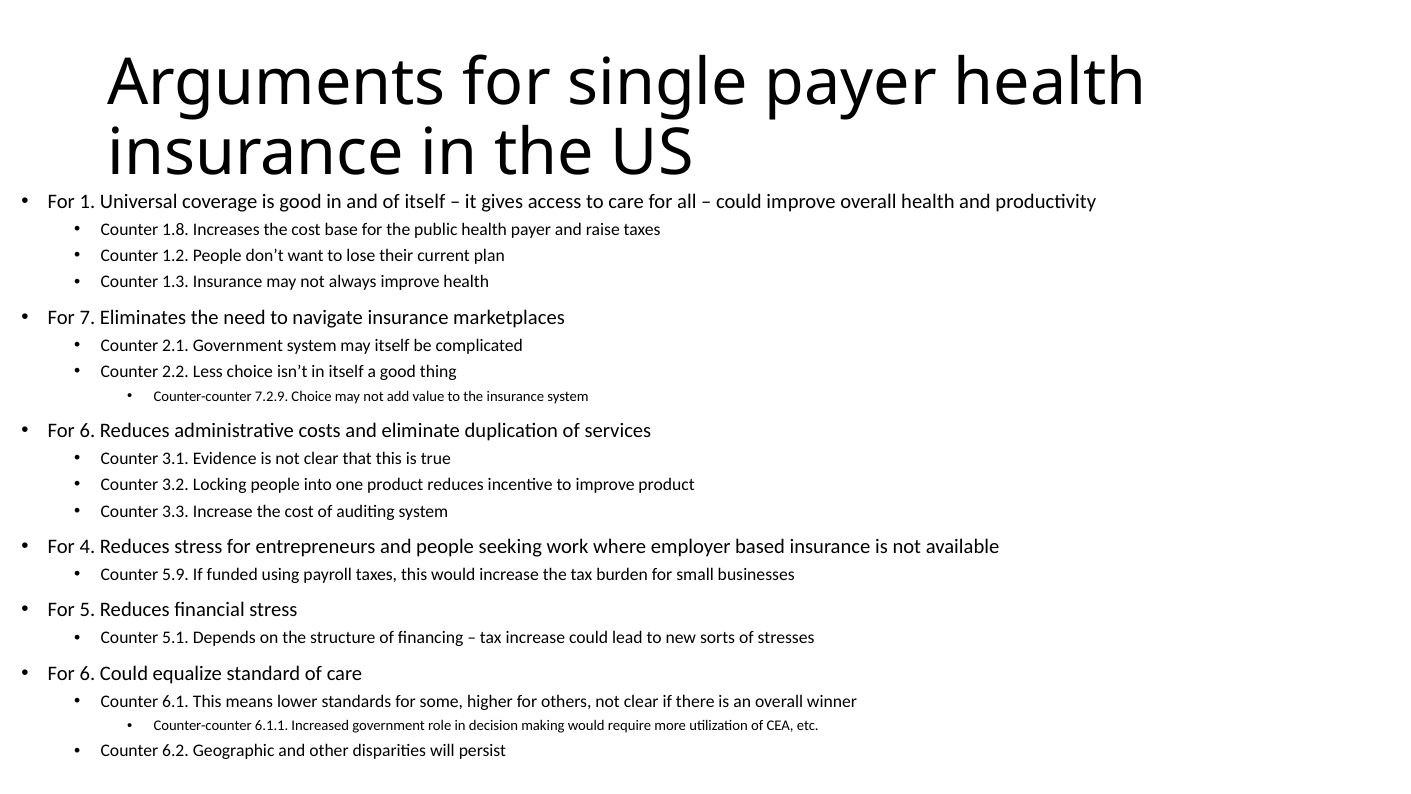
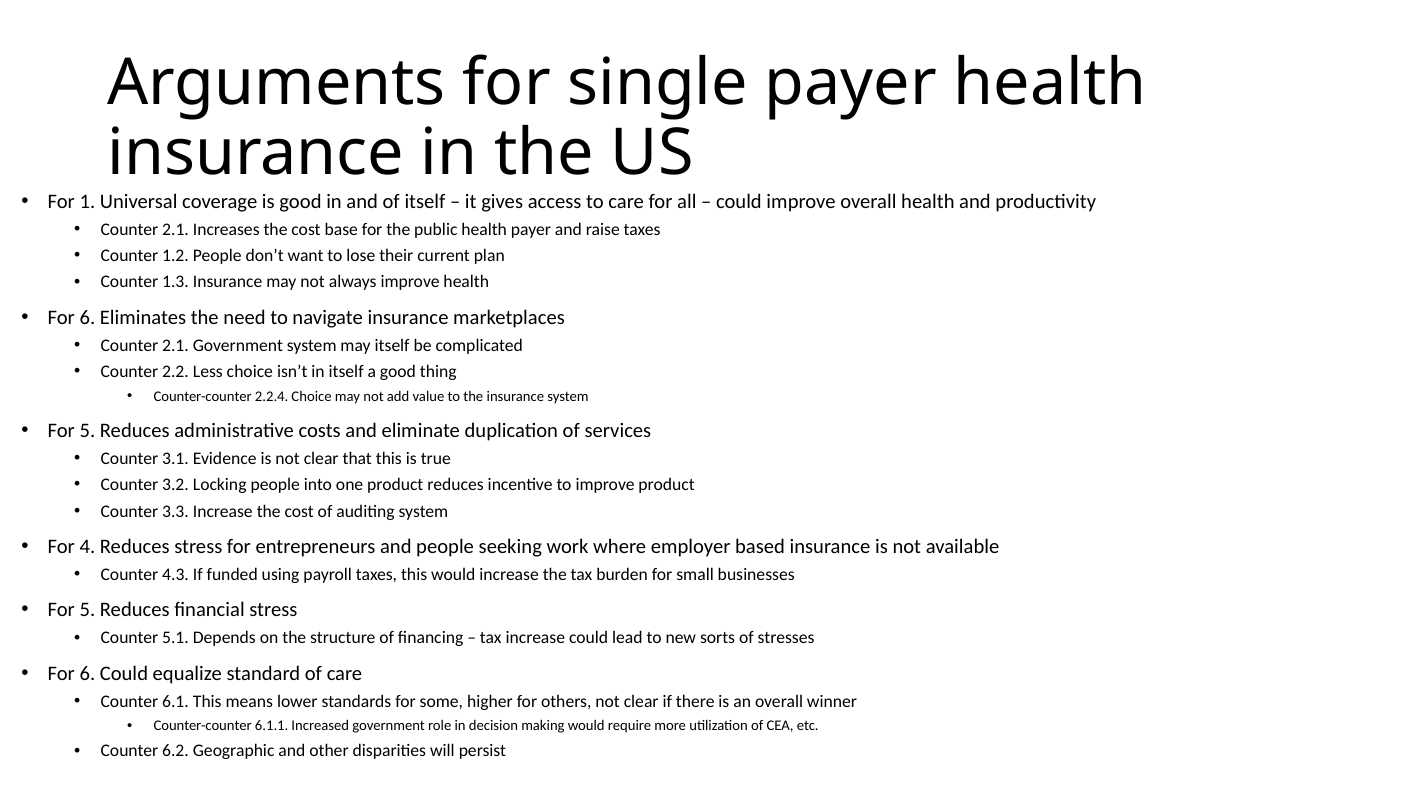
1.8: 1.8 -> 2.1 (175, 229)
7: 7 -> 6 (87, 317)
7.2.9: 7.2.9 -> 2.2.4 (272, 396)
6: 6 -> 5 (87, 430)
5.9: 5.9 -> 4.3 (175, 574)
